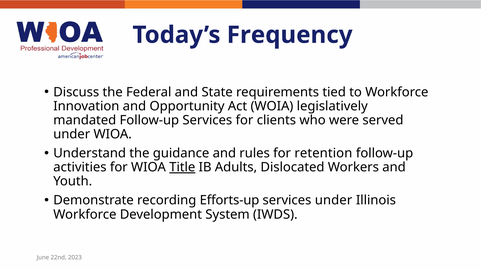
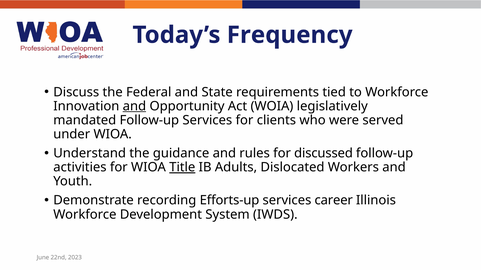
and underline: none -> present (134, 106)
retention: retention -> discussed (324, 154)
services under: under -> career (334, 201)
